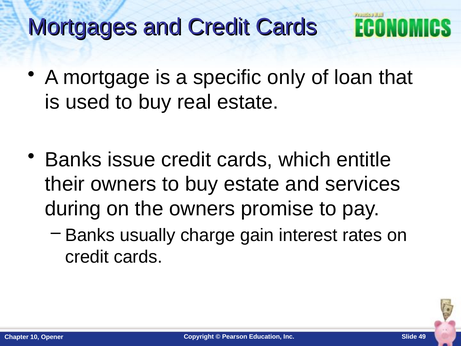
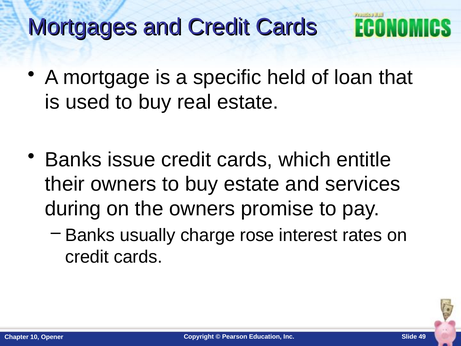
only: only -> held (286, 78)
gain: gain -> rose (257, 235)
